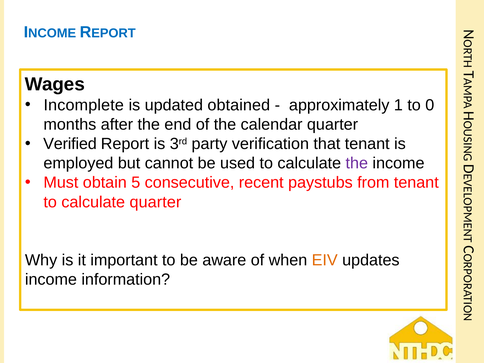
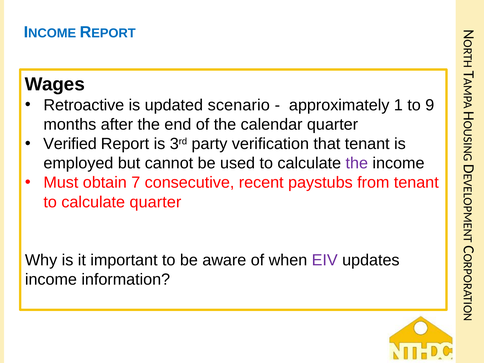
Incomplete: Incomplete -> Retroactive (84, 105)
obtained: obtained -> scenario (239, 105)
0: 0 -> 9 (430, 105)
5: 5 -> 7 (136, 183)
EIV colour: orange -> purple (325, 260)
